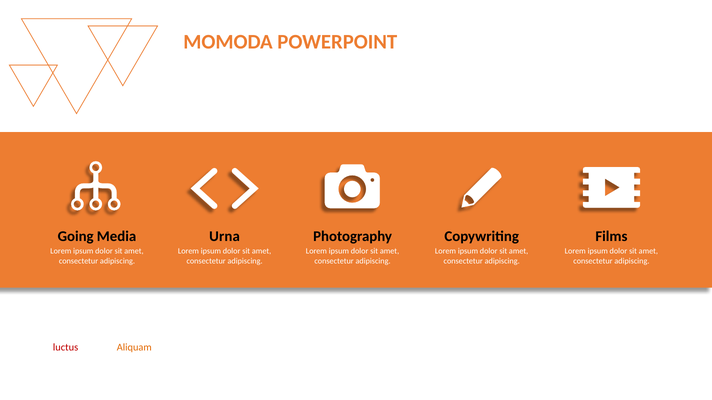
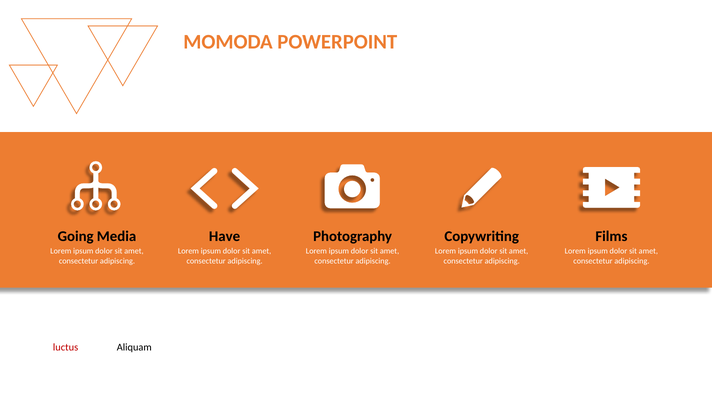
Urna: Urna -> Have (225, 236)
ipsum make: make -> going (121, 335)
Aliquam colour: orange -> black (134, 348)
